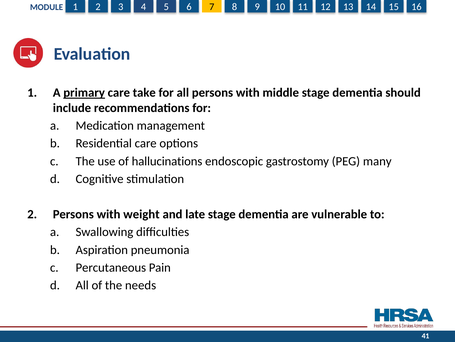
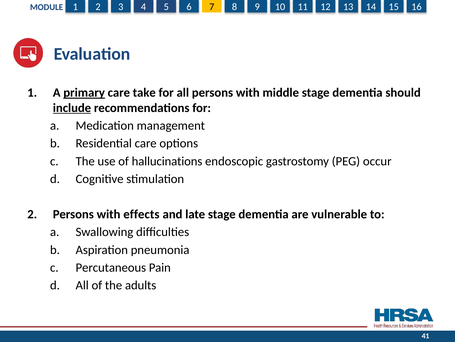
include underline: none -> present (72, 108)
many: many -> occur (377, 161)
weight: weight -> effects (141, 214)
needs: needs -> adults (141, 285)
